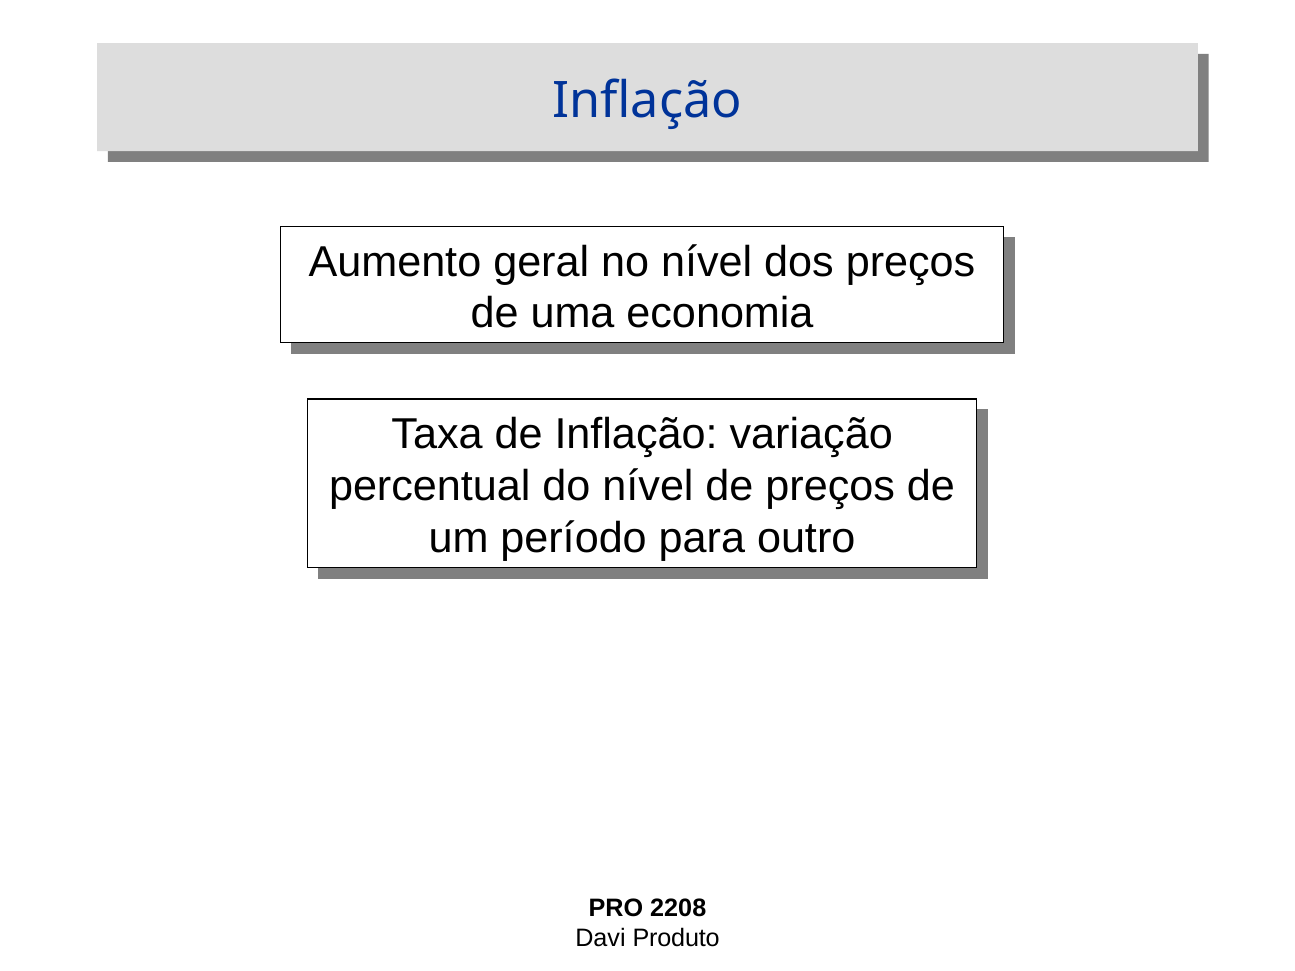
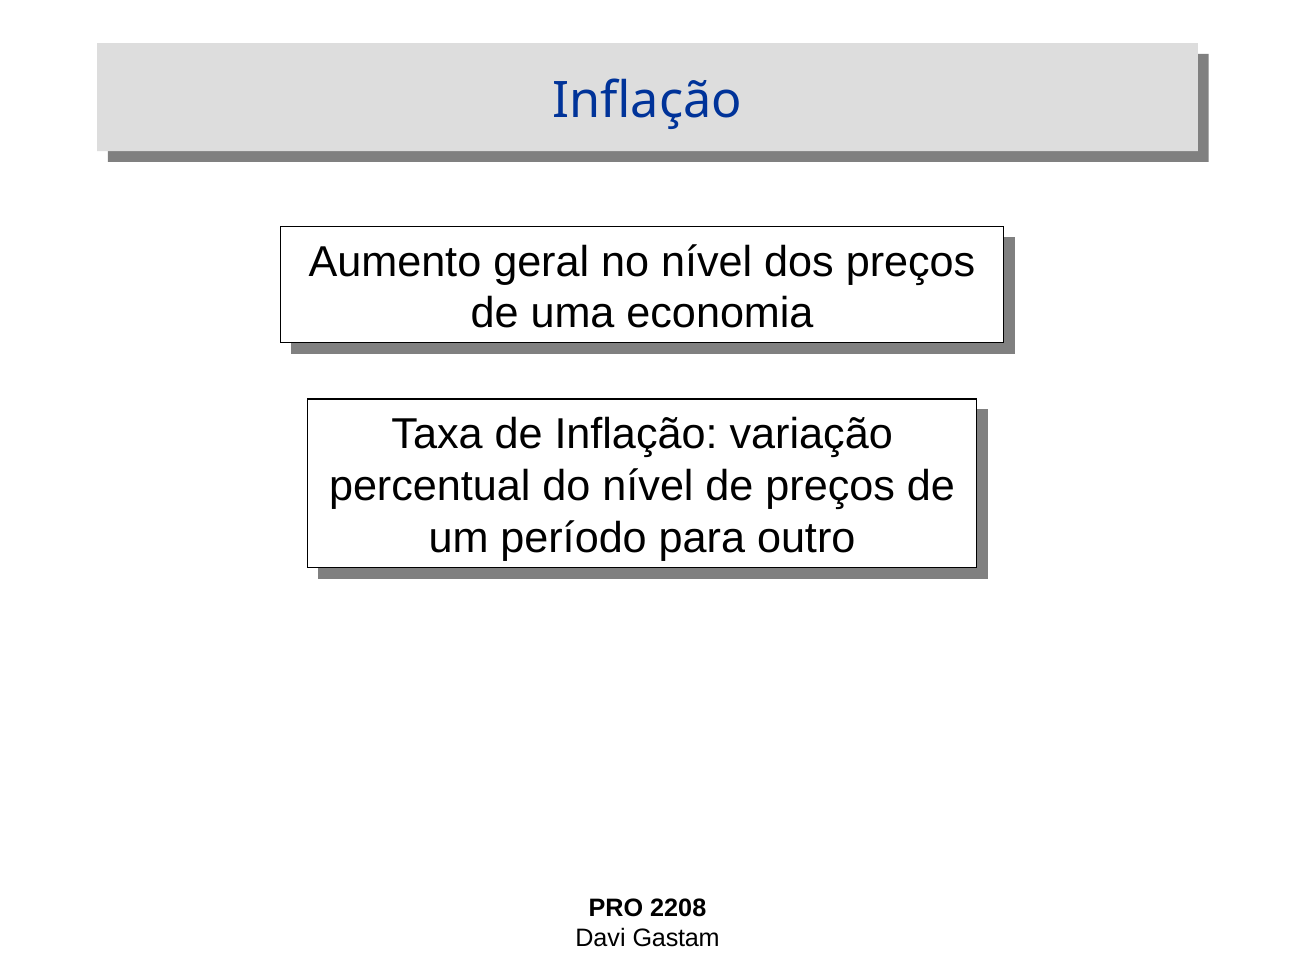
Produto: Produto -> Gastam (676, 939)
